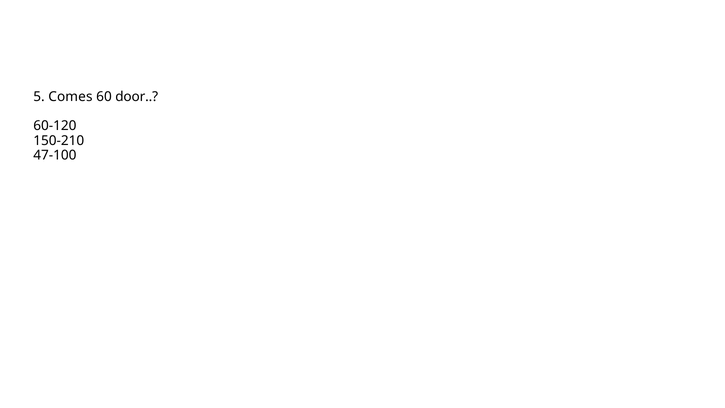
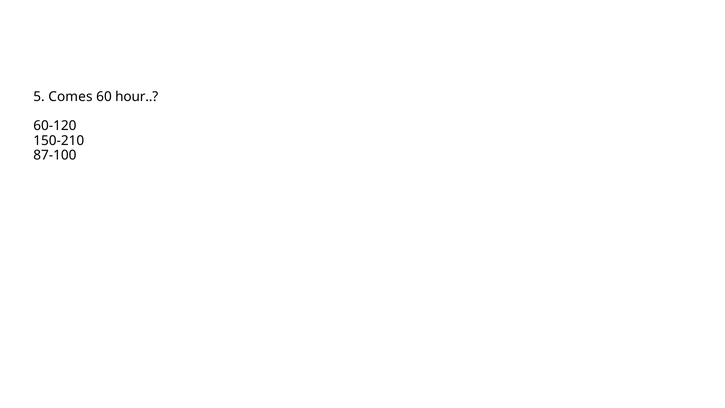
door: door -> hour (137, 96)
47-100: 47-100 -> 87-100 (55, 155)
